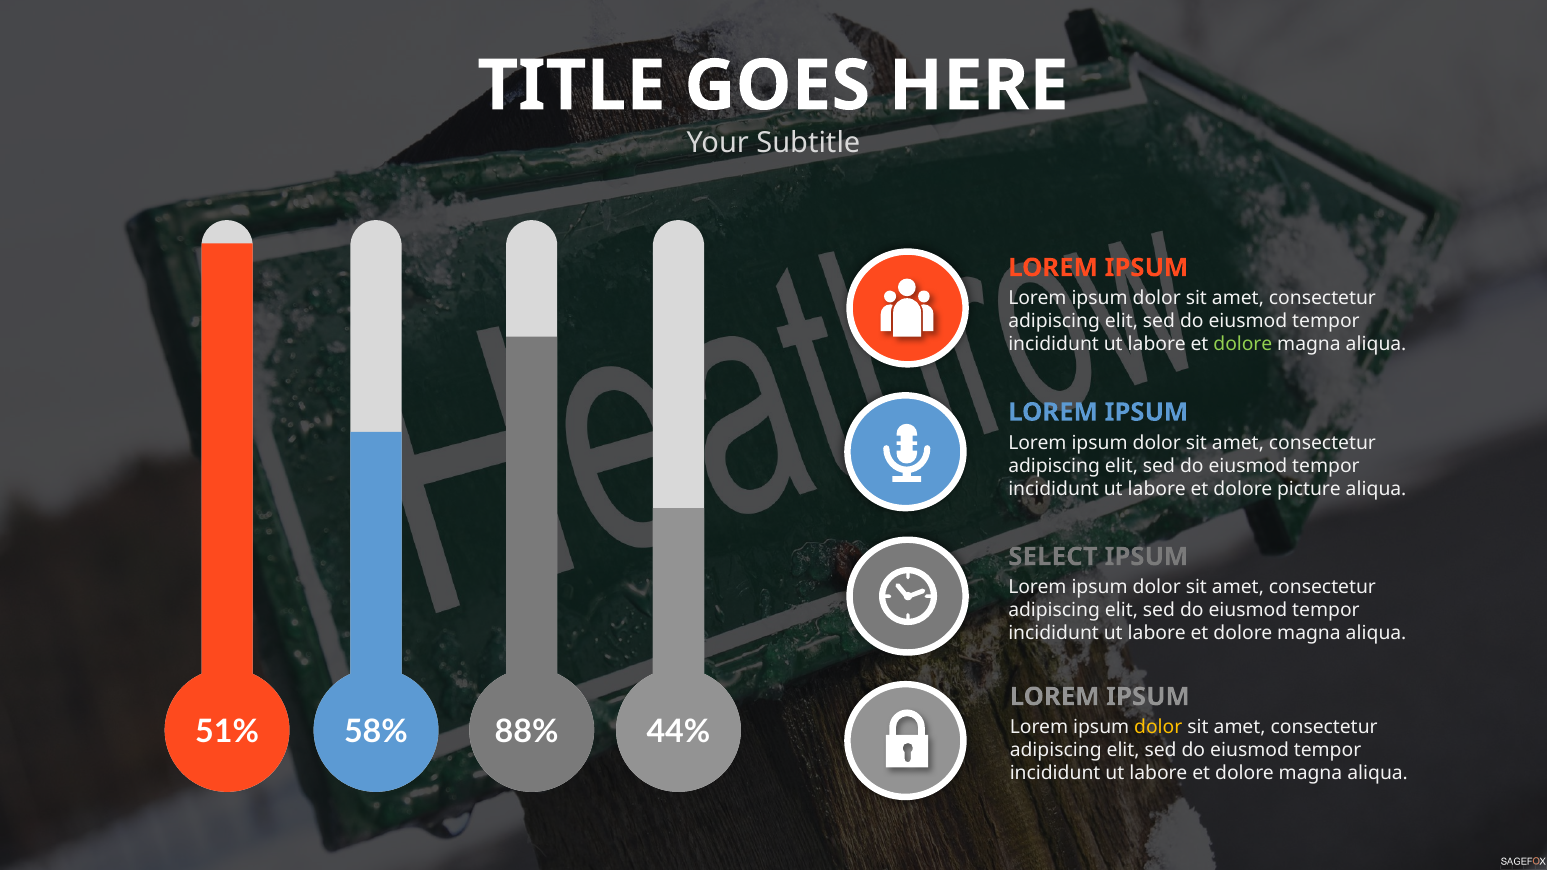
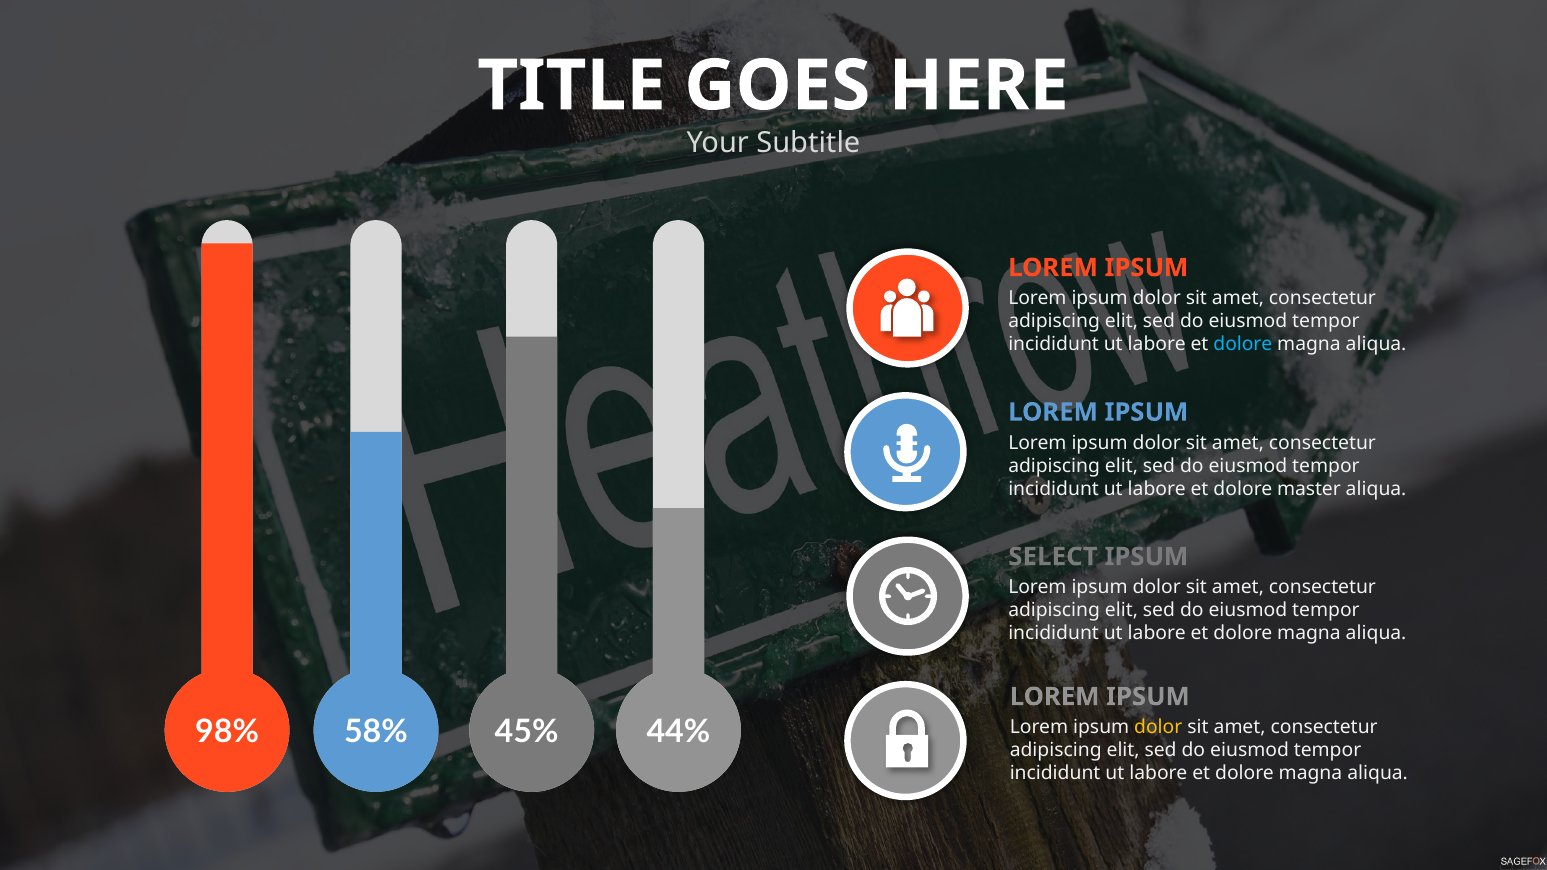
dolore colour: light green -> light blue (1243, 345)
picture: picture -> master (1309, 489)
51%: 51% -> 98% (227, 732)
88%: 88% -> 45% (527, 732)
